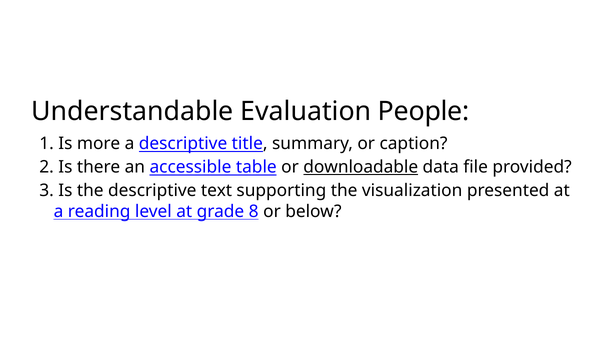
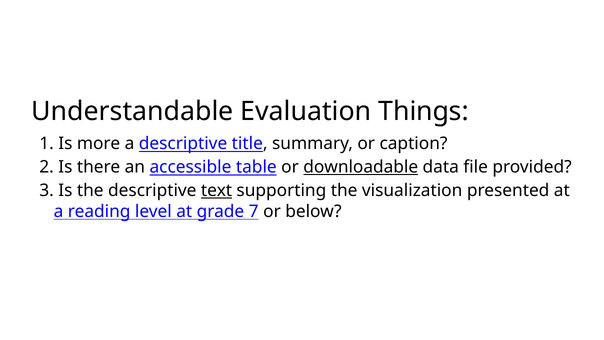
People: People -> Things (424, 112)
text underline: none -> present (217, 190)
8: 8 -> 7 (254, 211)
